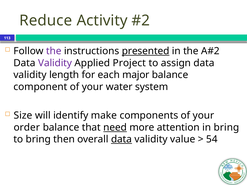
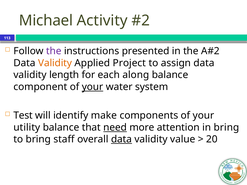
Reduce: Reduce -> Michael (46, 21)
presented underline: present -> none (146, 51)
Validity colour: purple -> orange (55, 63)
major: major -> along (136, 75)
your underline: none -> present (93, 87)
Size: Size -> Test (23, 116)
order: order -> utility (27, 128)
then: then -> staff (64, 140)
54: 54 -> 20 (212, 140)
